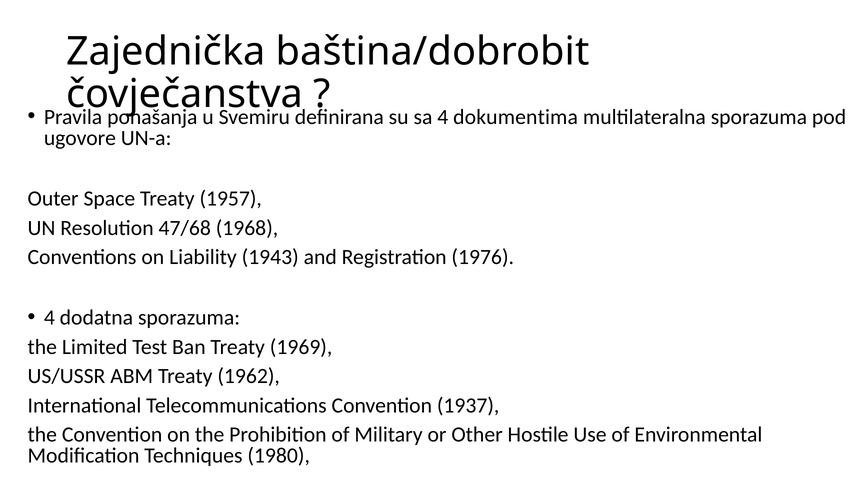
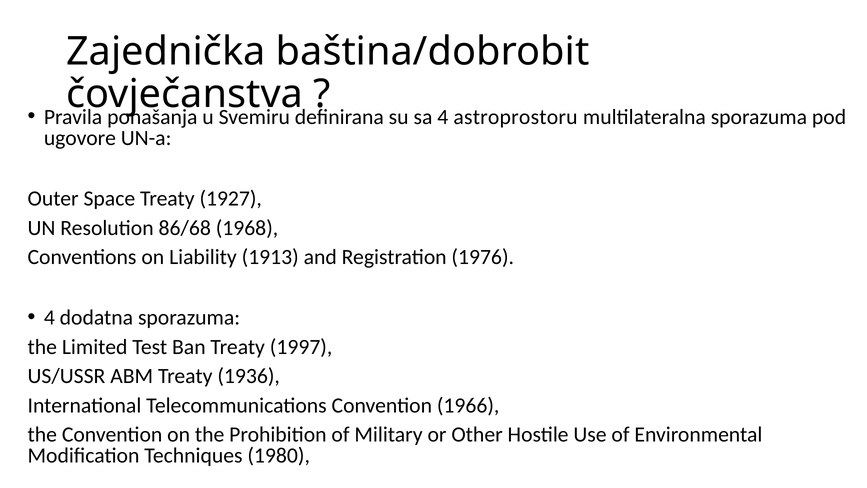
dokumentima: dokumentima -> astroprostoru (516, 117)
1957: 1957 -> 1927 (231, 199)
47/68: 47/68 -> 86/68 (185, 228)
1943: 1943 -> 1913 (270, 257)
1969: 1969 -> 1997 (301, 347)
1962: 1962 -> 1936 (249, 376)
1937: 1937 -> 1966 (468, 405)
